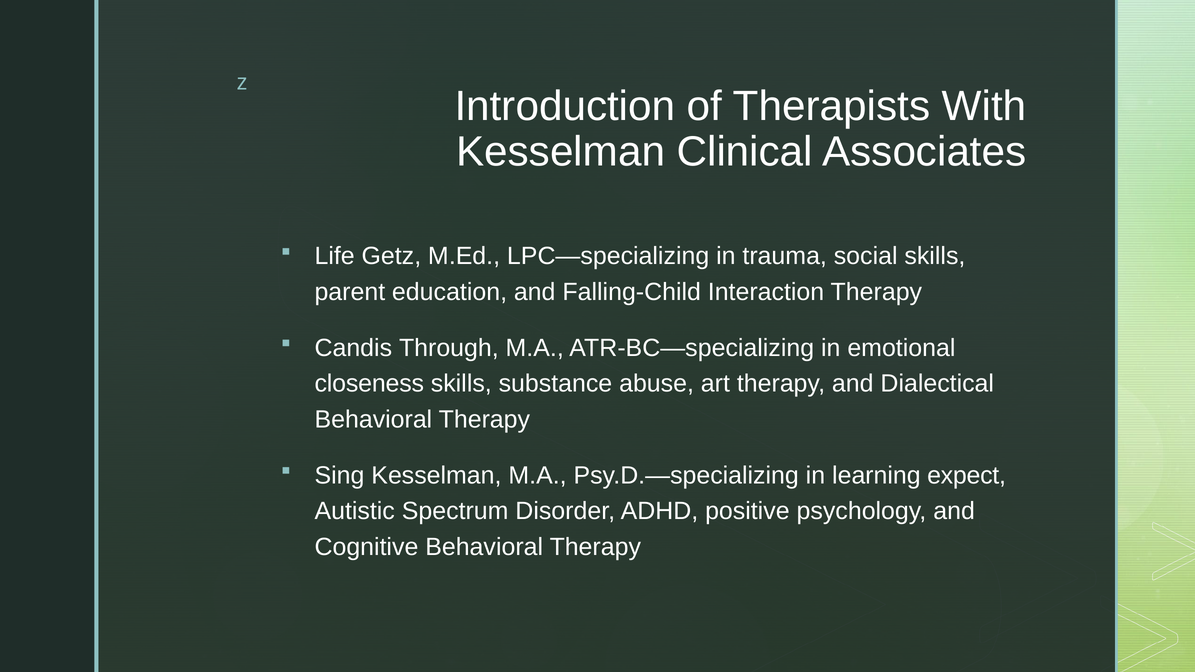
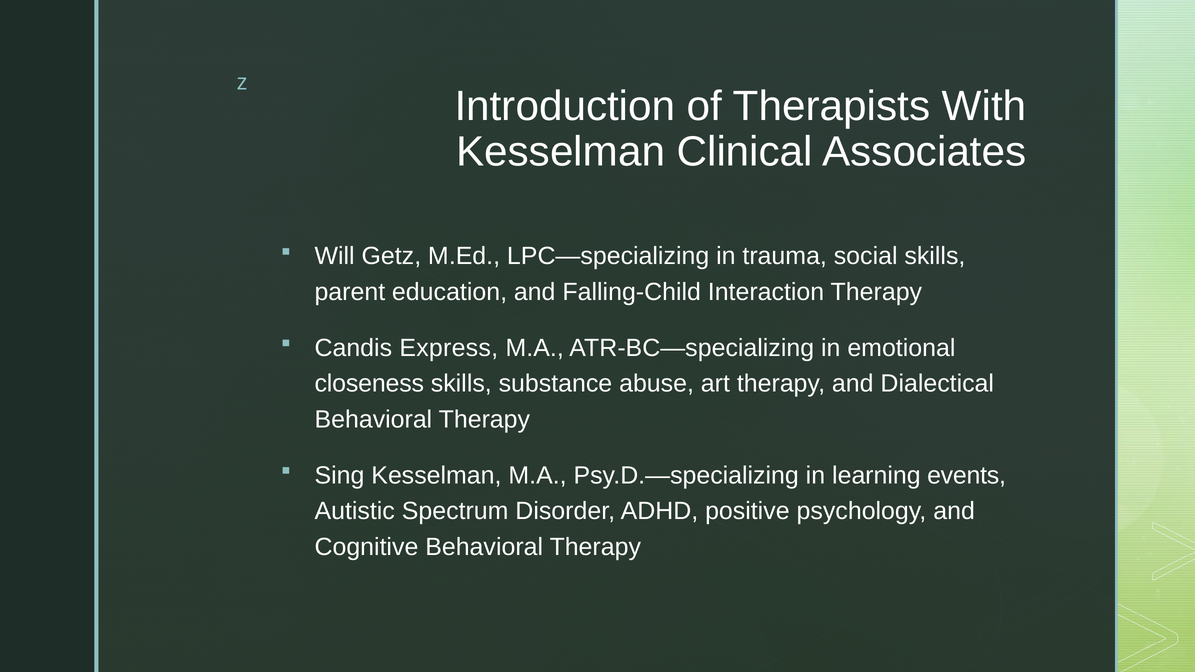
Life: Life -> Will (335, 256)
Through: Through -> Express (449, 348)
expect: expect -> events (967, 475)
